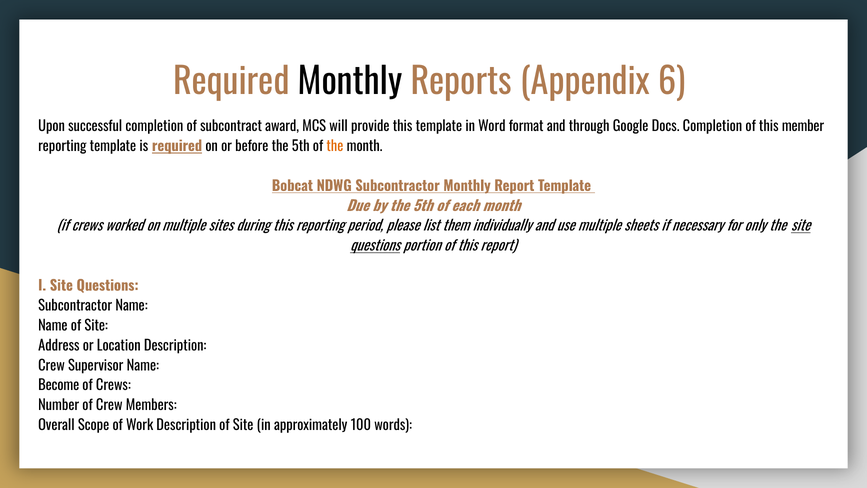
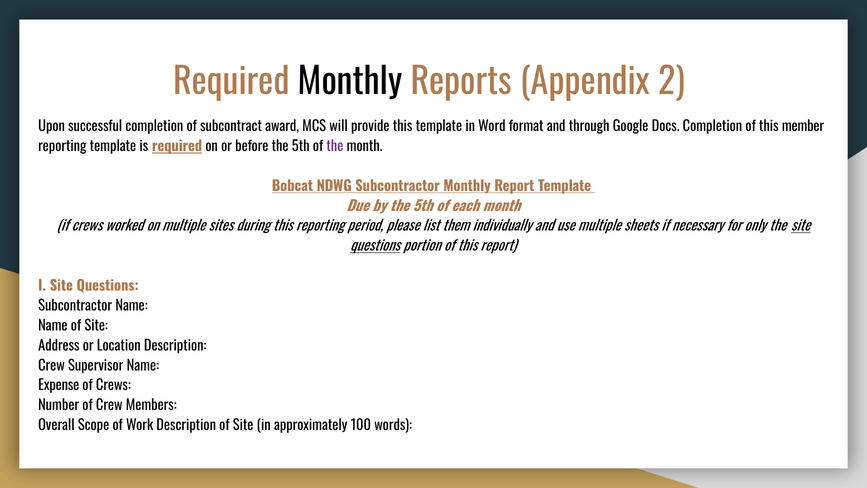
6: 6 -> 2 (672, 82)
the colour: orange -> purple (335, 146)
Become: Become -> Expense (59, 385)
